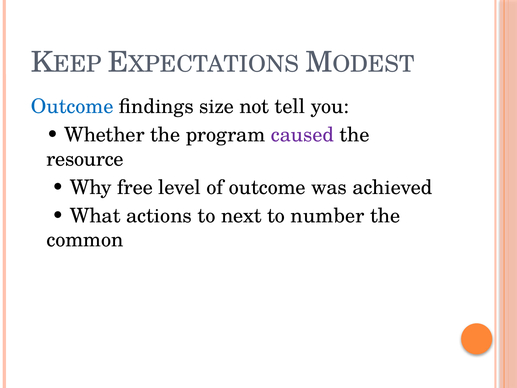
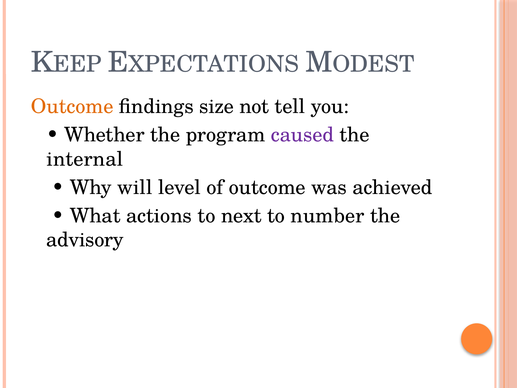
Outcome colour: blue -> orange (72, 106)
resource: resource -> internal (85, 159)
free: free -> will (135, 187)
common: common -> advisory (85, 240)
